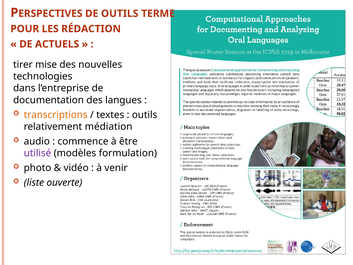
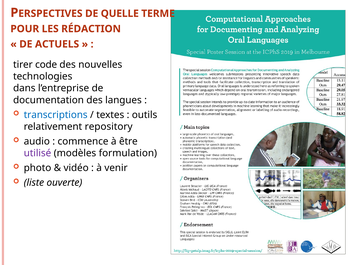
DE OUTILS: OUTILS -> QUELLE (120, 14)
mise: mise -> code (46, 65)
transcriptions colour: orange -> blue (56, 115)
médiation: médiation -> repository (109, 126)
